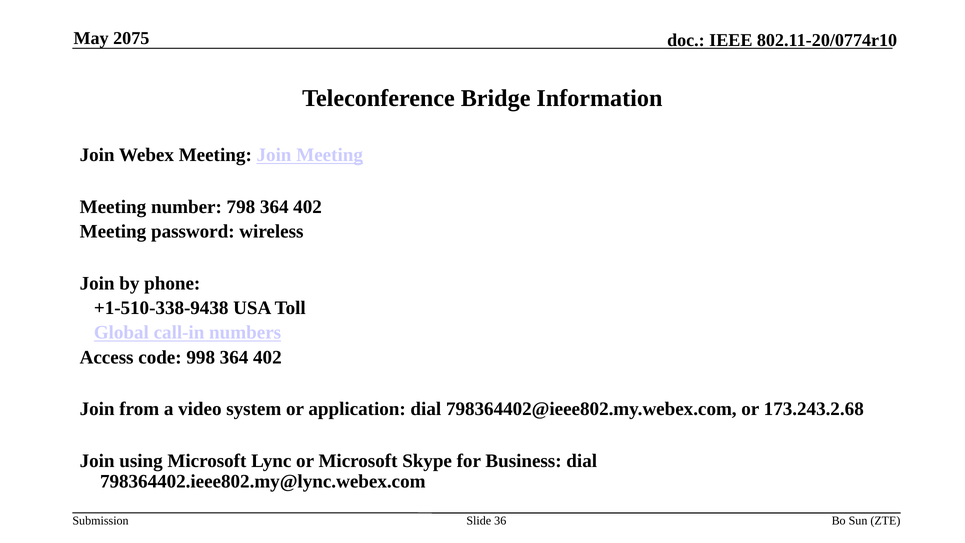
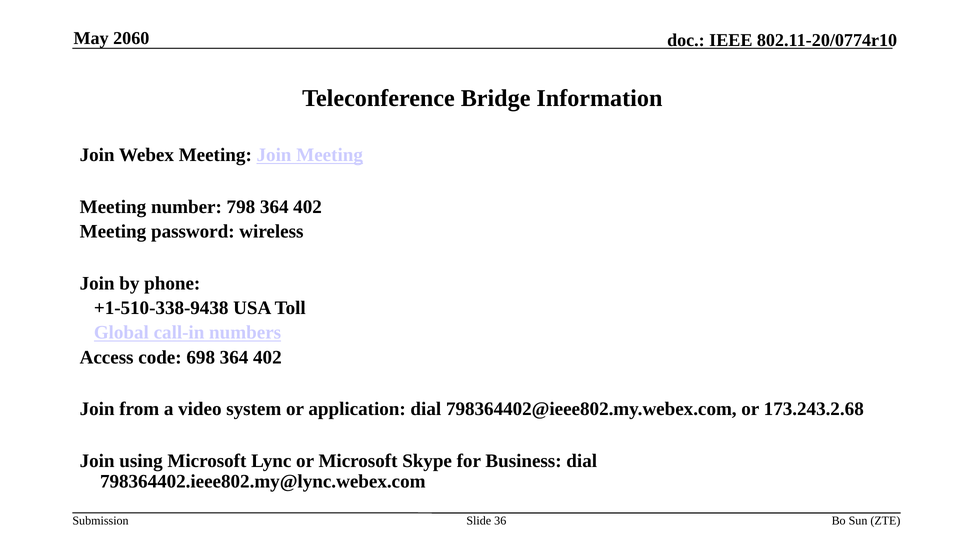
2075: 2075 -> 2060 (131, 38)
998: 998 -> 698 (201, 357)
